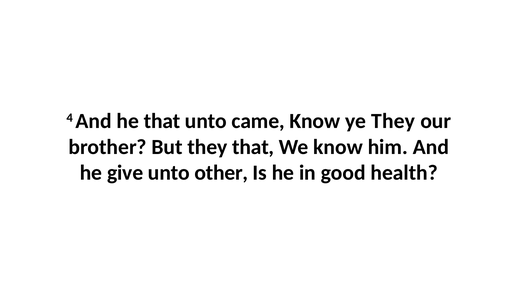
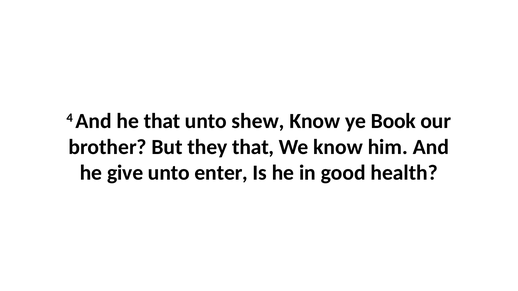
came: came -> shew (258, 121)
ye They: They -> Book (393, 121)
other: other -> enter (221, 173)
